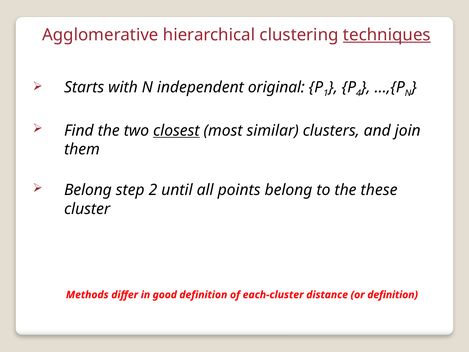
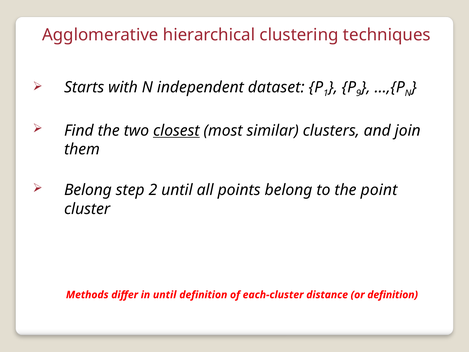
techniques underline: present -> none (387, 35)
original: original -> dataset (276, 87)
4: 4 -> 9 (359, 93)
these: these -> point (379, 190)
in good: good -> until (165, 295)
